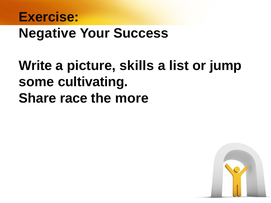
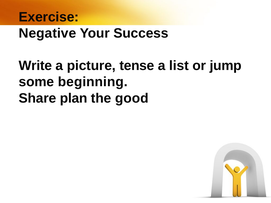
skills: skills -> tense (137, 66)
cultivating: cultivating -> beginning (93, 82)
race: race -> plan (74, 98)
more: more -> good (132, 98)
